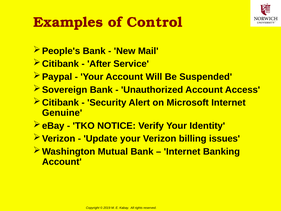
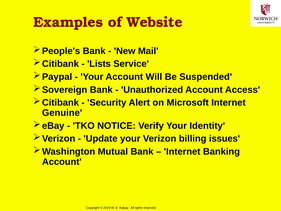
Control: Control -> Website (155, 22)
After: After -> Lists (99, 64)
